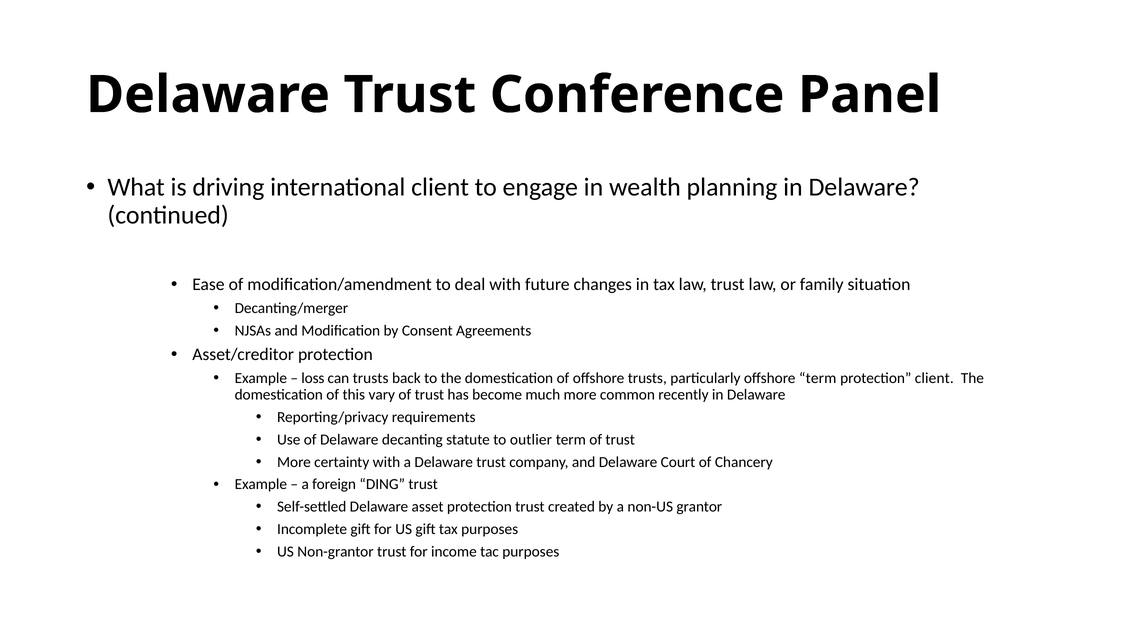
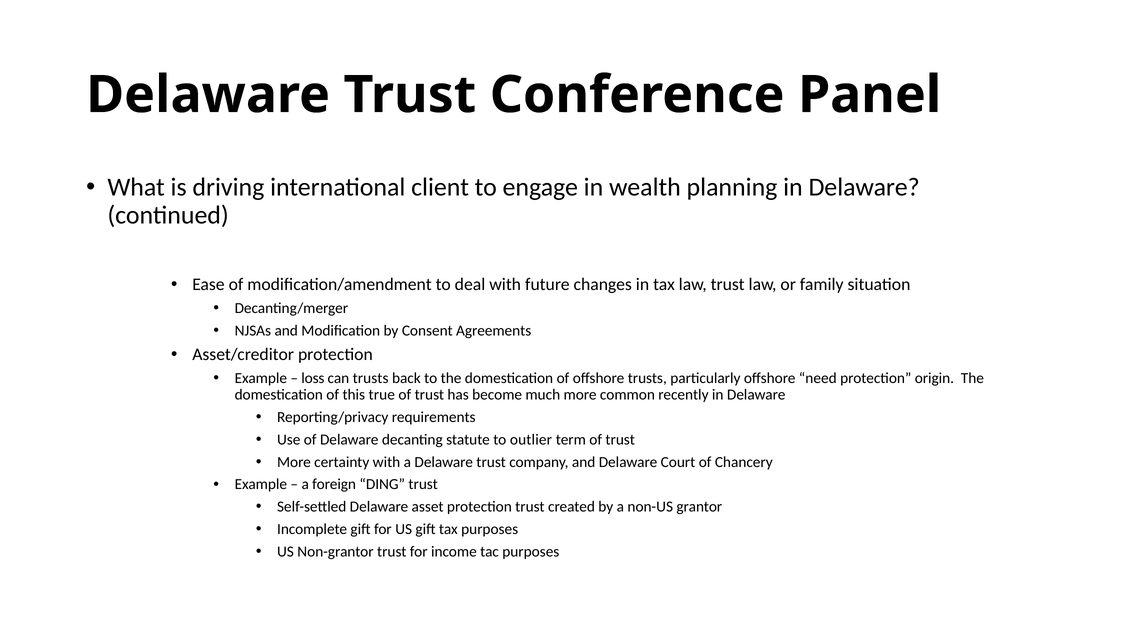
offshore term: term -> need (818, 378)
protection client: client -> origin (934, 378)
vary: vary -> true (382, 395)
